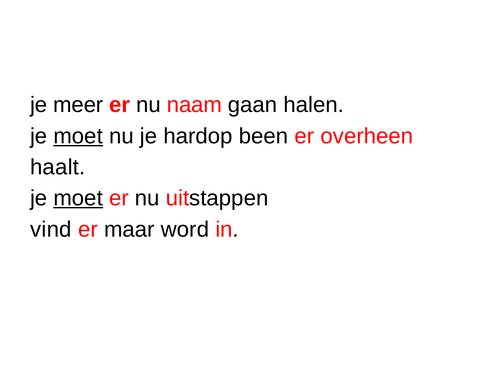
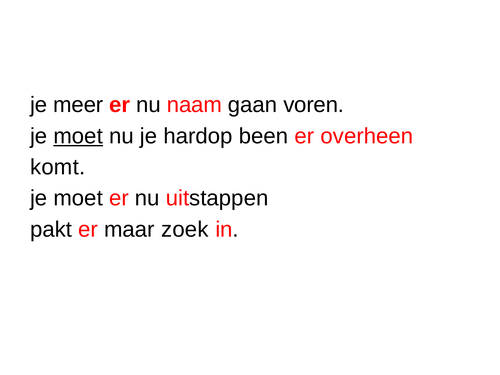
halen: halen -> voren (314, 105)
haalt: haalt -> komt (58, 167)
moet underline: present -> none (78, 198)
vind: vind -> pakt (51, 229)
word: word -> zoek (185, 229)
